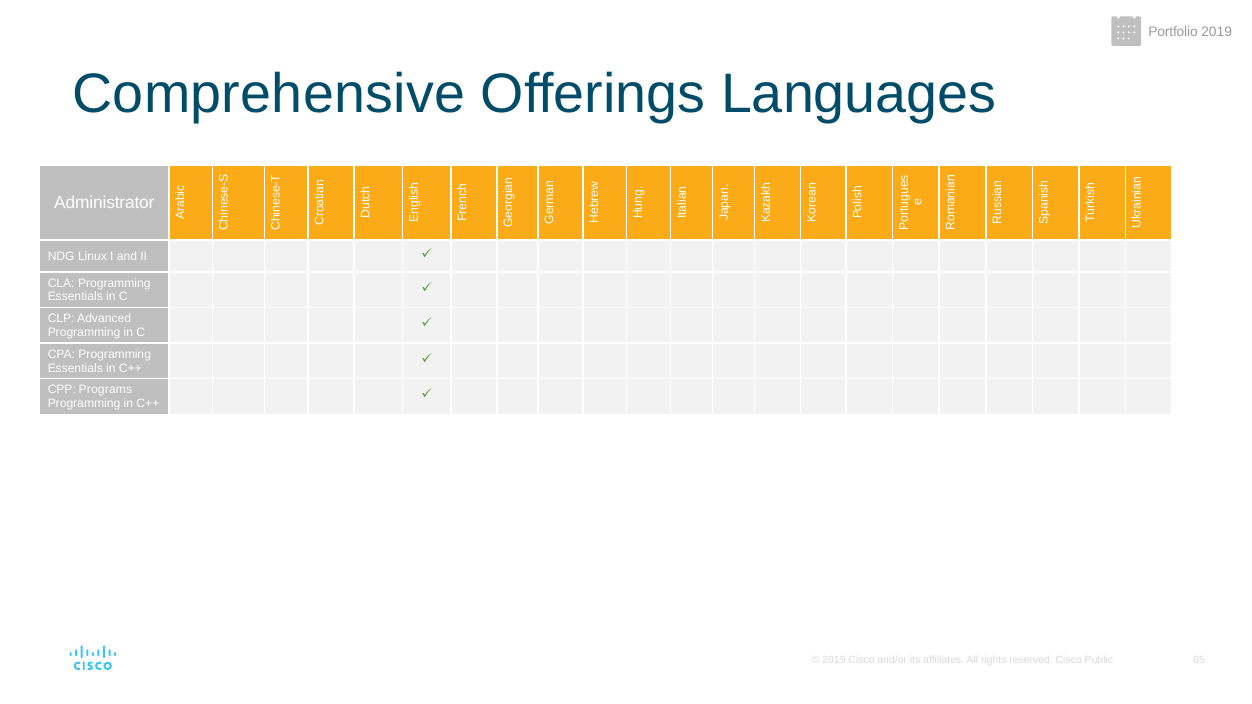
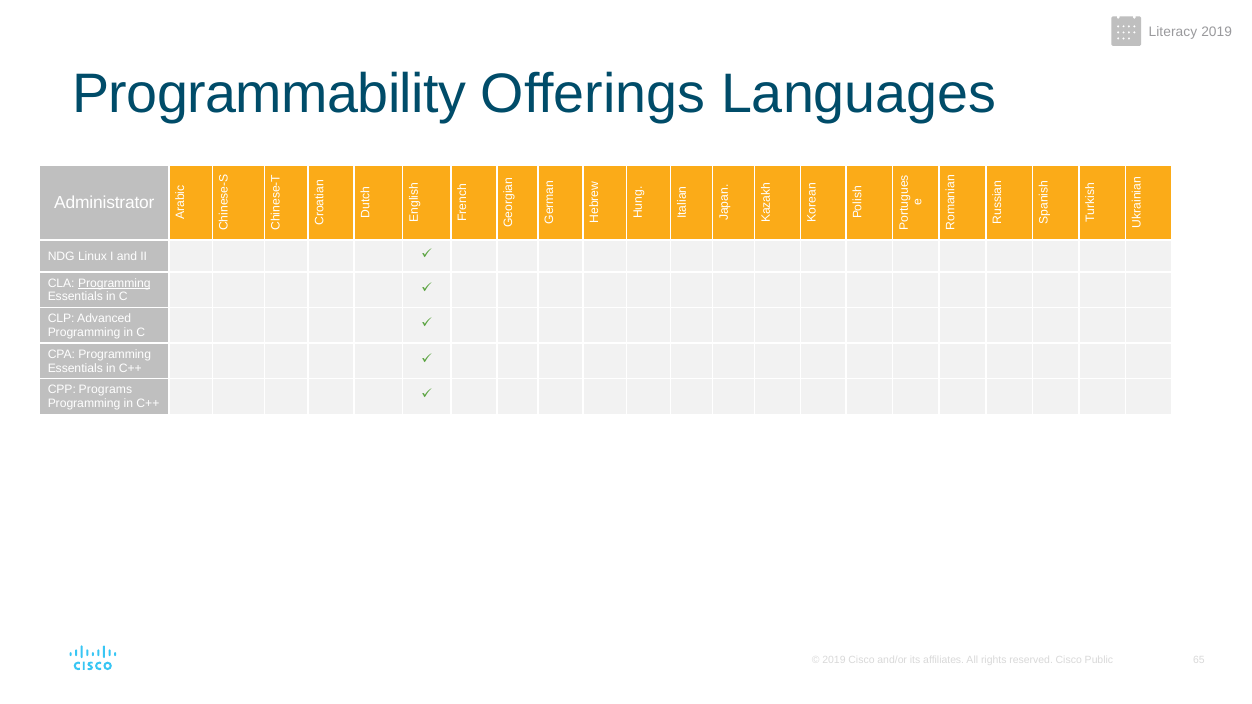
Portfolio: Portfolio -> Literacy (1173, 32)
Comprehensive: Comprehensive -> Programmability (269, 94)
Programming underline: none -> present (114, 283)
